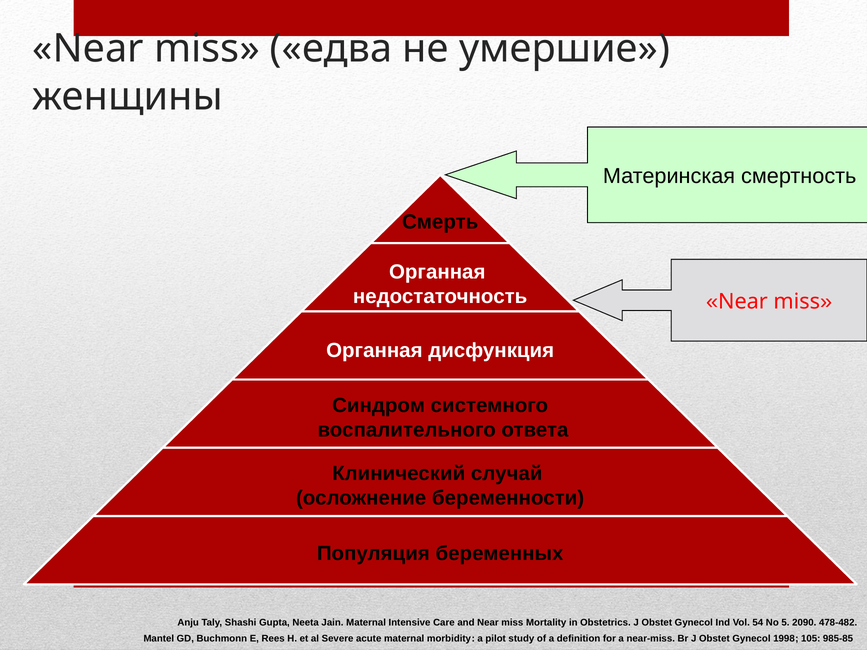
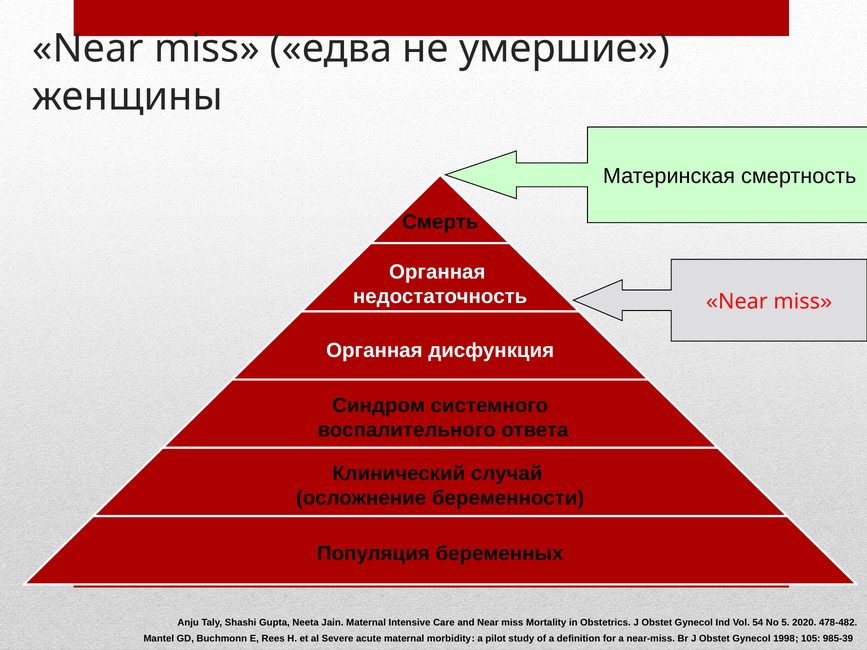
2090: 2090 -> 2020 (804, 623)
985-85: 985-85 -> 985-39 (838, 639)
